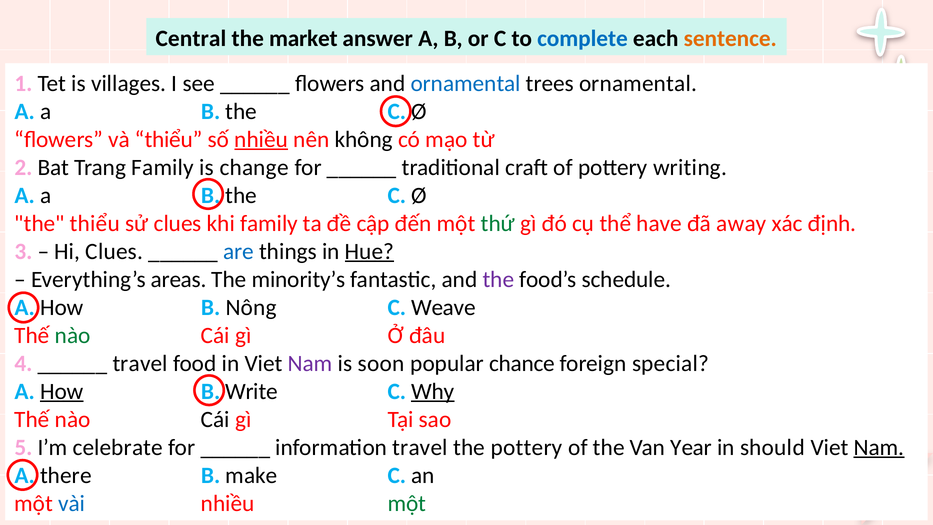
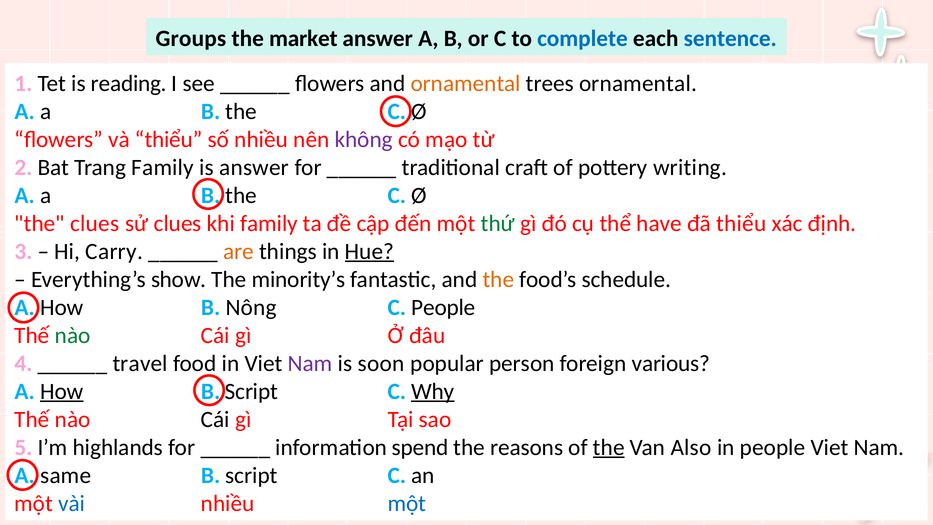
Central: Central -> Groups (191, 38)
sentence colour: orange -> blue (730, 38)
villages: villages -> reading (129, 83)
ornamental colour: blue -> orange (466, 83)
nhiều underline: present -> none (261, 139)
không colour: black -> purple (364, 139)
is change: change -> answer (254, 167)
the thiểu: thiểu -> clues (95, 223)
đã away: away -> thiểu (741, 223)
Hi Clues: Clues -> Carry (114, 251)
are colour: blue -> orange (239, 251)
areas: areas -> show (179, 279)
the colour: purple -> orange (498, 279)
C Weave: Weave -> People (443, 307)
chance: chance -> person (522, 363)
special: special -> various (671, 363)
Write: Write -> Script (251, 391)
celebrate: celebrate -> highlands (118, 447)
information travel: travel -> spend (420, 447)
the pottery: pottery -> reasons (527, 447)
the underline: none -> present (609, 447)
Year: Year -> Also (691, 447)
in should: should -> people (773, 447)
Nam underline: present -> none (879, 447)
there: there -> same (66, 475)
make: make -> script (252, 475)
một colour: green -> blue (407, 503)
